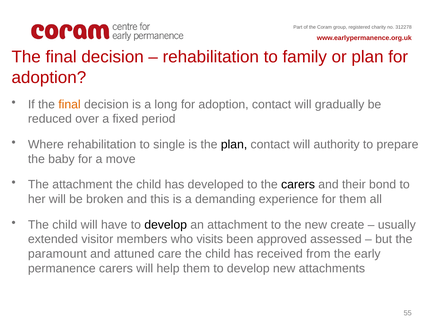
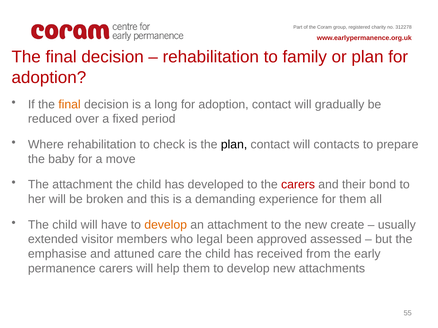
single: single -> check (169, 145)
authority: authority -> contacts (337, 145)
carers colour: black -> red (298, 185)
develop colour: black -> orange (166, 225)
visits: visits -> legal (210, 240)
paramount: paramount -> emphasise (57, 254)
